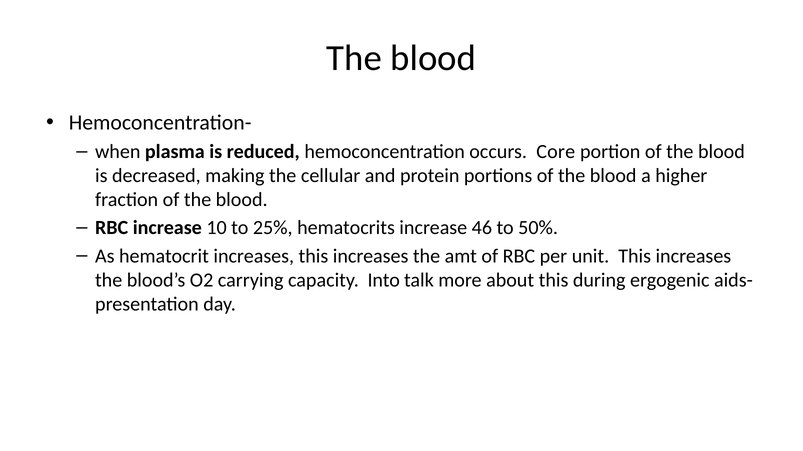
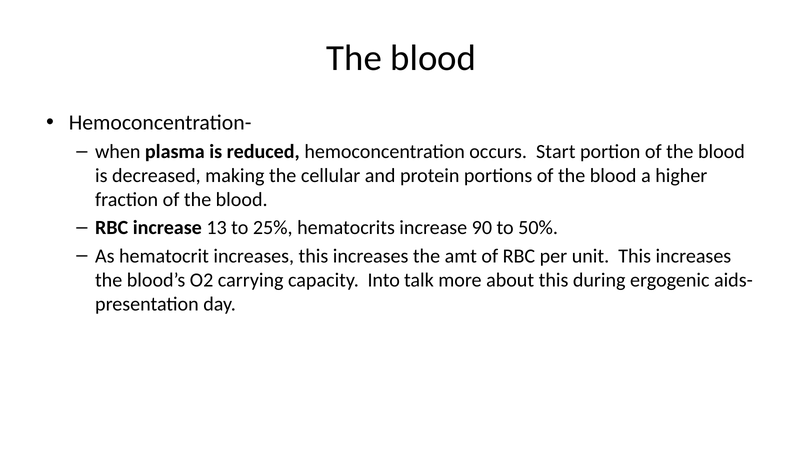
Core: Core -> Start (556, 152)
10: 10 -> 13 (217, 228)
46: 46 -> 90 (482, 228)
